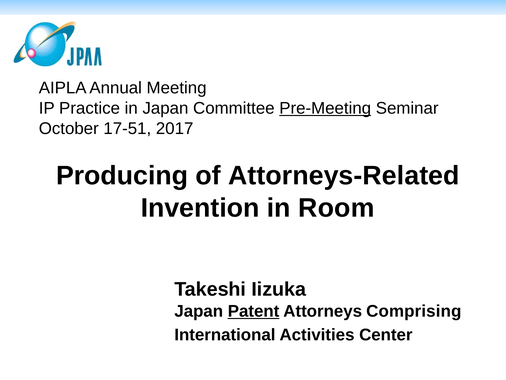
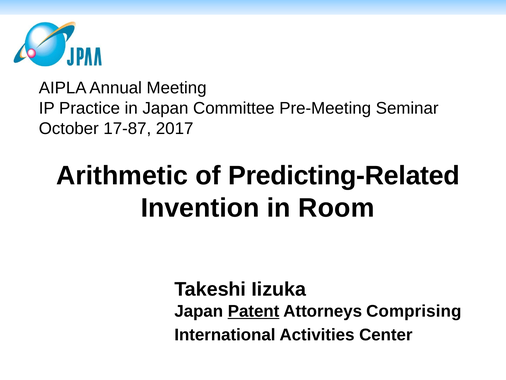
Pre-Meeting underline: present -> none (325, 108)
17-51: 17-51 -> 17-87 (127, 128)
Producing: Producing -> Arithmetic (122, 176)
Attorneys-Related: Attorneys-Related -> Predicting-Related (344, 176)
